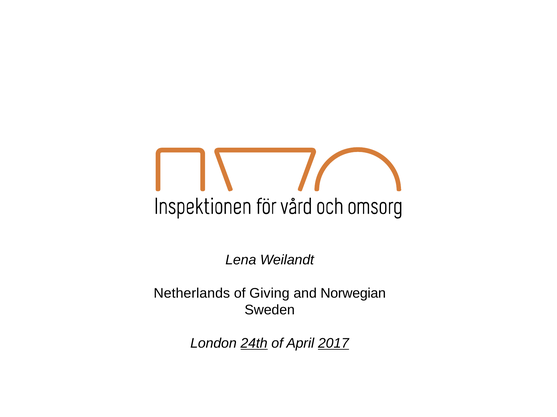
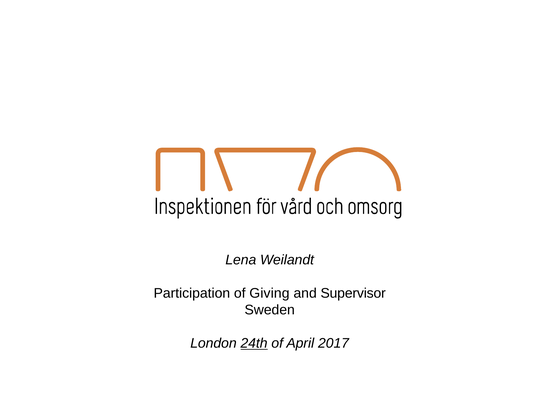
Netherlands: Netherlands -> Participation (192, 294)
Norwegian: Norwegian -> Supervisor (353, 294)
2017 underline: present -> none (334, 344)
